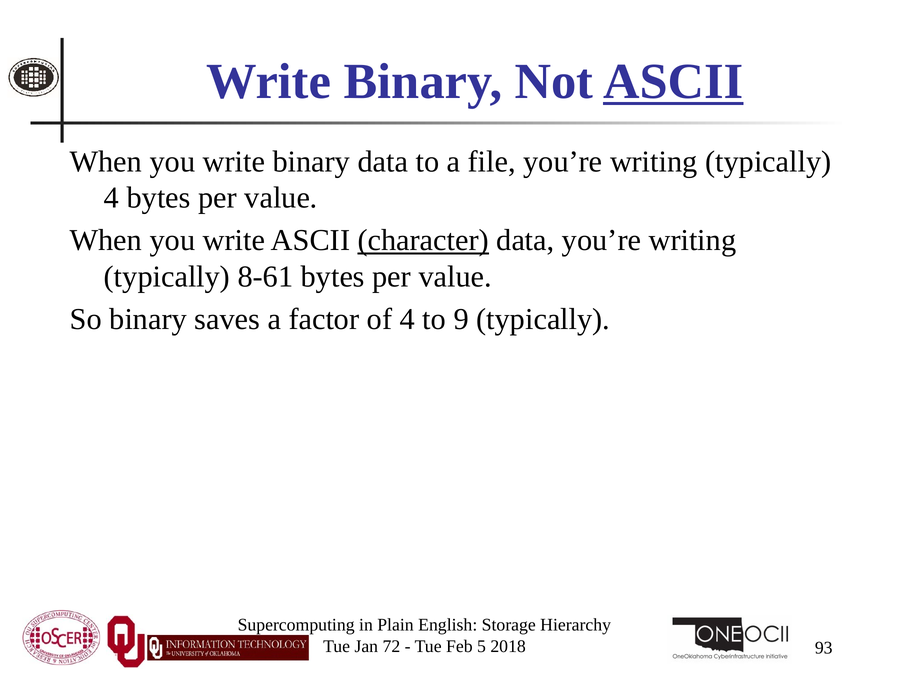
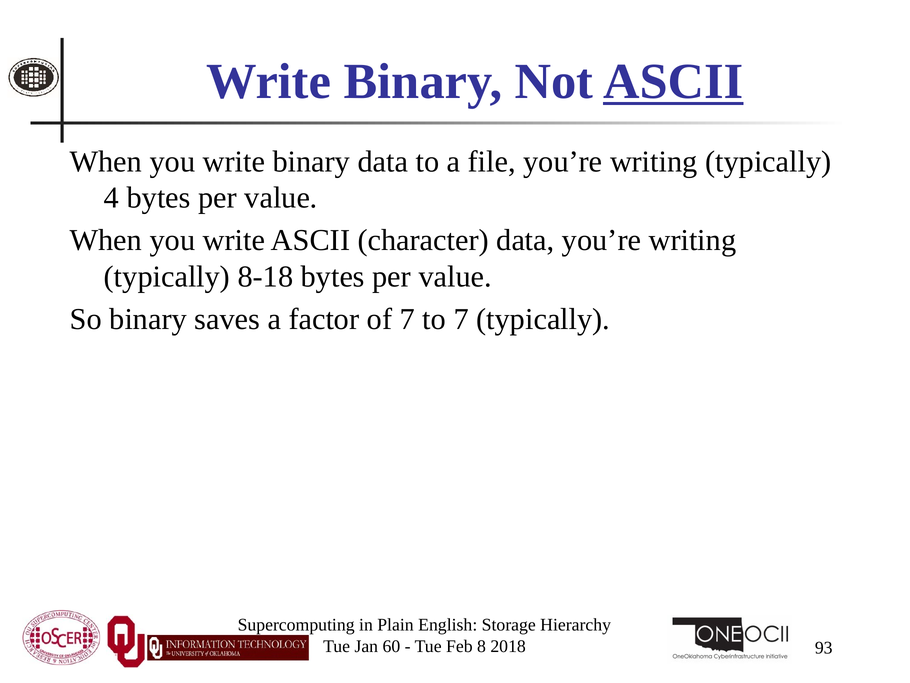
character underline: present -> none (423, 240)
8-61: 8-61 -> 8-18 (265, 277)
of 4: 4 -> 7 (407, 319)
to 9: 9 -> 7 (461, 319)
72: 72 -> 60 (391, 646)
5: 5 -> 8 (482, 646)
